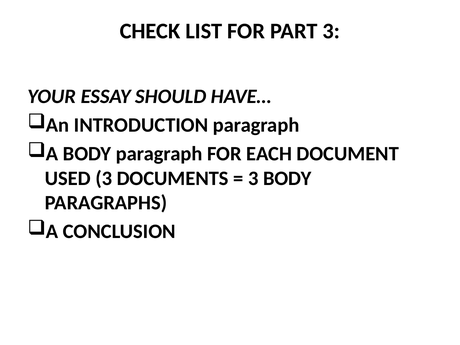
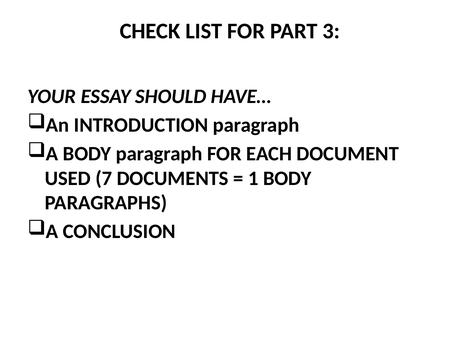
USED 3: 3 -> 7 (104, 178)
3: 3 -> 1 (253, 178)
